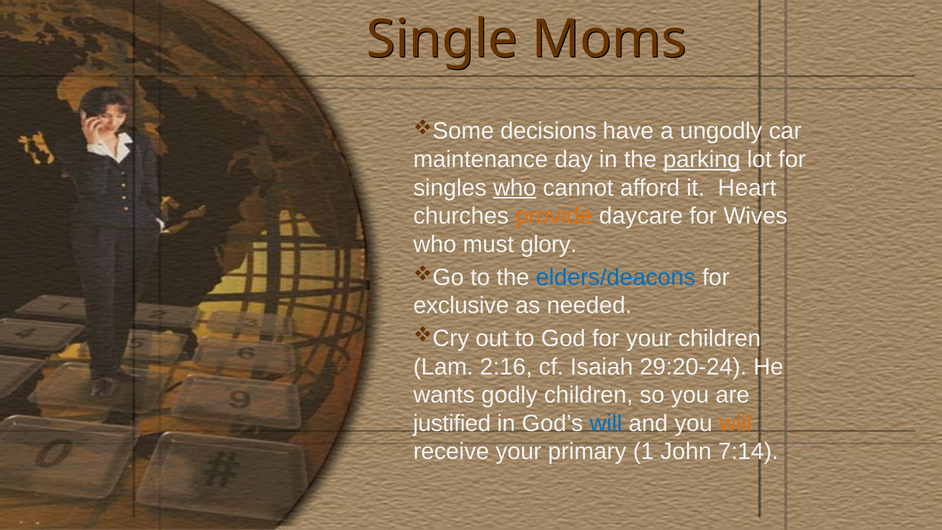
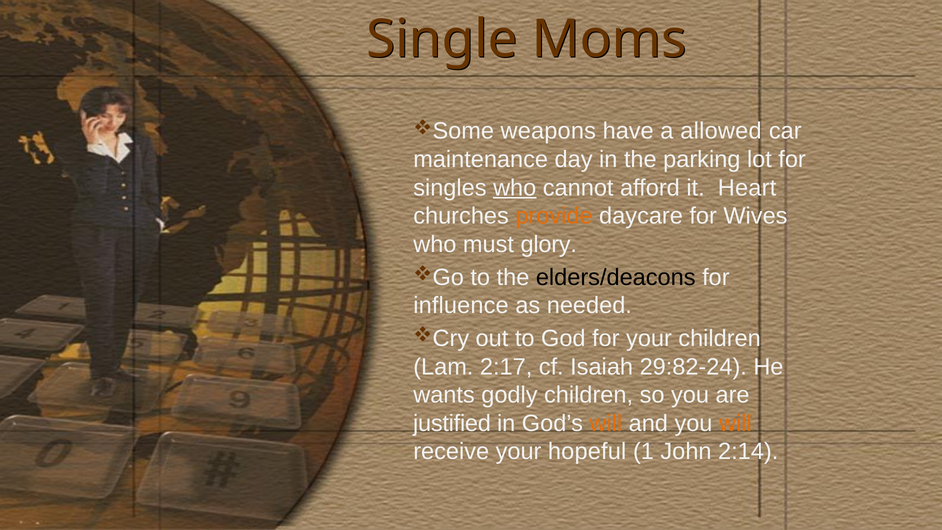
decisions: decisions -> weapons (548, 131)
ungodly: ungodly -> allowed (721, 131)
parking underline: present -> none (702, 159)
elders/deacons colour: blue -> black (616, 277)
exclusive: exclusive -> influence (461, 305)
2:16: 2:16 -> 2:17 (506, 367)
29:20-24: 29:20-24 -> 29:82-24 (693, 367)
will colour: blue -> orange (606, 423)
primary: primary -> hopeful (587, 451)
7:14: 7:14 -> 2:14 (748, 451)
